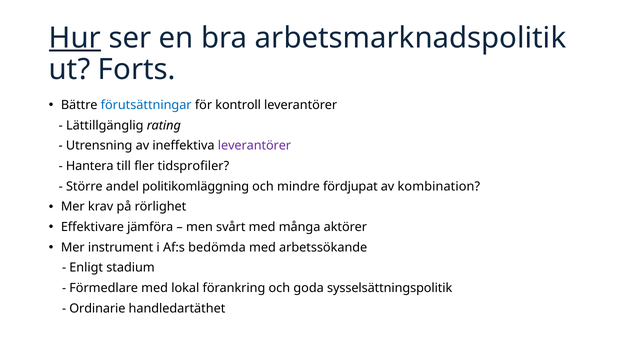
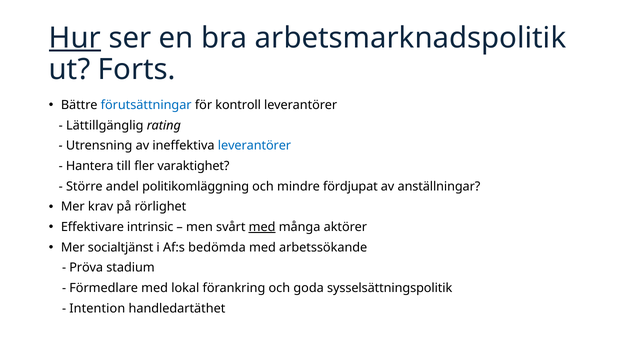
leverantörer colour: purple -> blue (254, 146)
tidsprofiler: tidsprofiler -> varaktighet (193, 166)
kombination: kombination -> anställningar (439, 187)
jämföra: jämföra -> intrinsic (150, 227)
med underline: none -> present (262, 227)
instrument: instrument -> socialtjänst (121, 248)
Enligt: Enligt -> Pröva (86, 268)
Ordinarie: Ordinarie -> Intention (97, 309)
